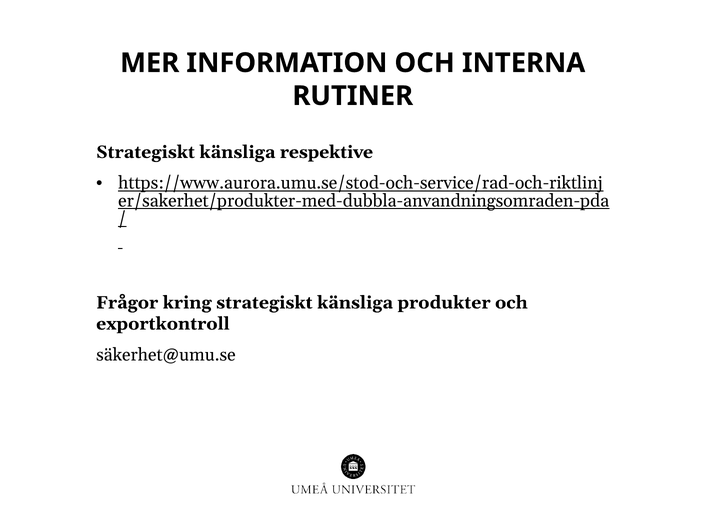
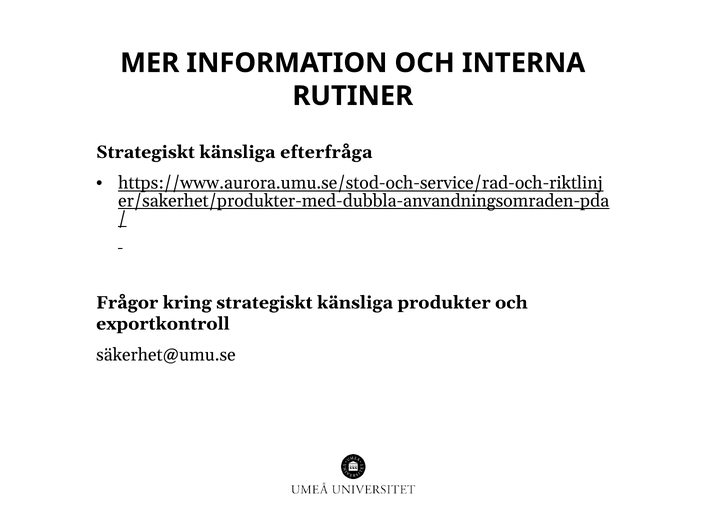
respektive: respektive -> efterfråga (326, 152)
